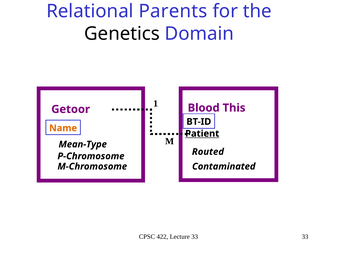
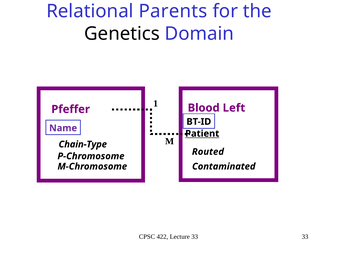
This: This -> Left (234, 108)
Getoor: Getoor -> Pfeffer (71, 109)
Name colour: orange -> purple (63, 128)
Mean-Type: Mean-Type -> Chain-Type (83, 144)
